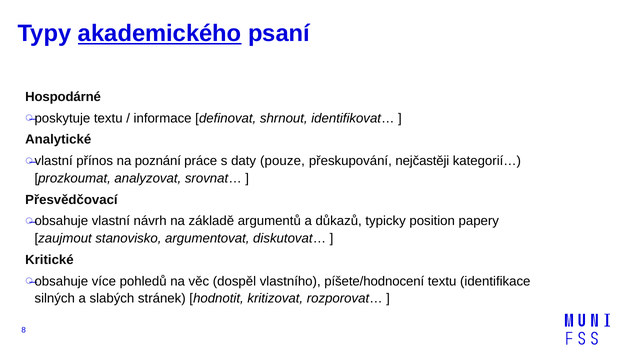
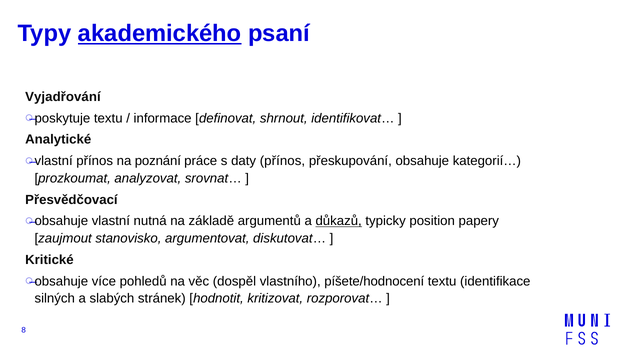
Hospodárné: Hospodárné -> Vyjadřování (63, 97)
daty pouze: pouze -> přínos (282, 161)
nejčastěji: nejčastěji -> obsahuje (422, 161)
návrh: návrh -> nutná (150, 221)
důkazů underline: none -> present (339, 221)
